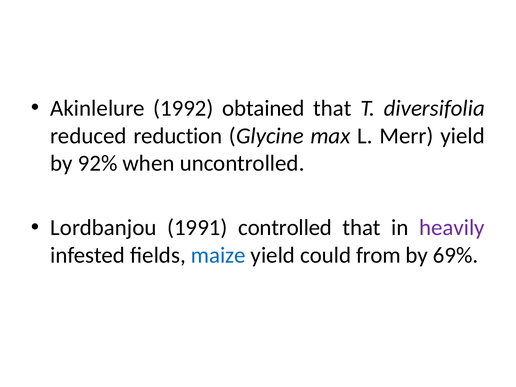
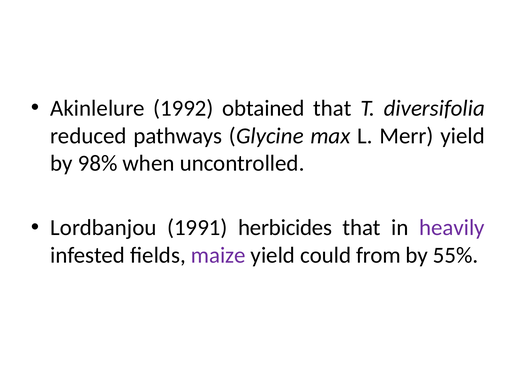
reduction: reduction -> pathways (178, 136)
92%: 92% -> 98% (98, 163)
controlled: controlled -> herbicides (285, 228)
maize colour: blue -> purple (218, 255)
69%: 69% -> 55% (456, 255)
